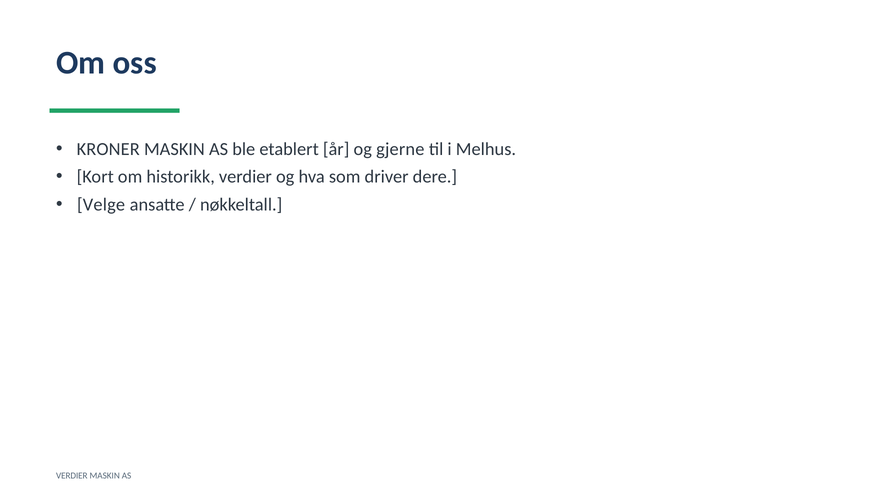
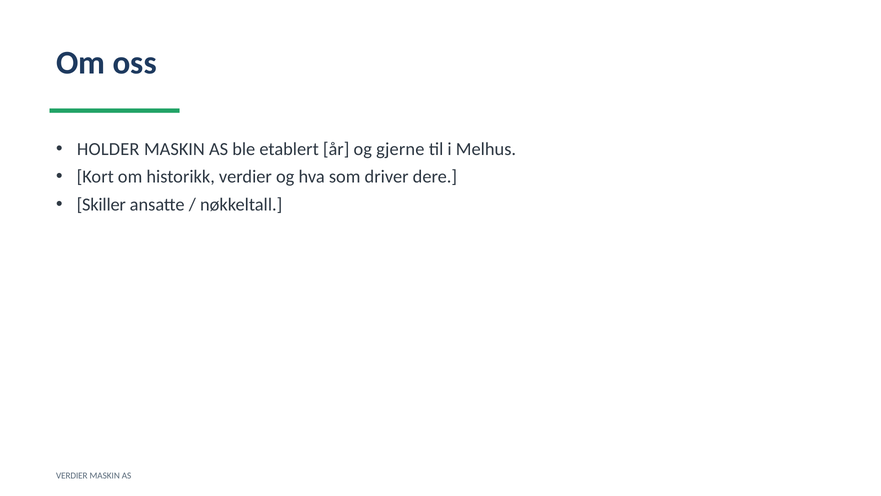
KRONER: KRONER -> HOLDER (108, 149)
Velge: Velge -> Skiller (101, 204)
